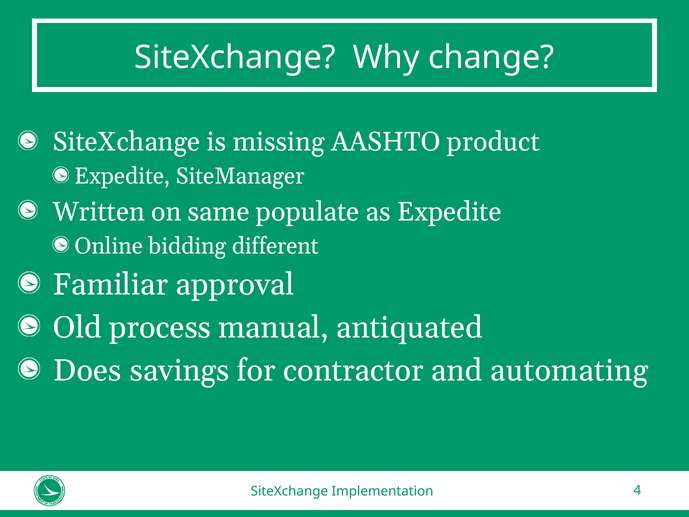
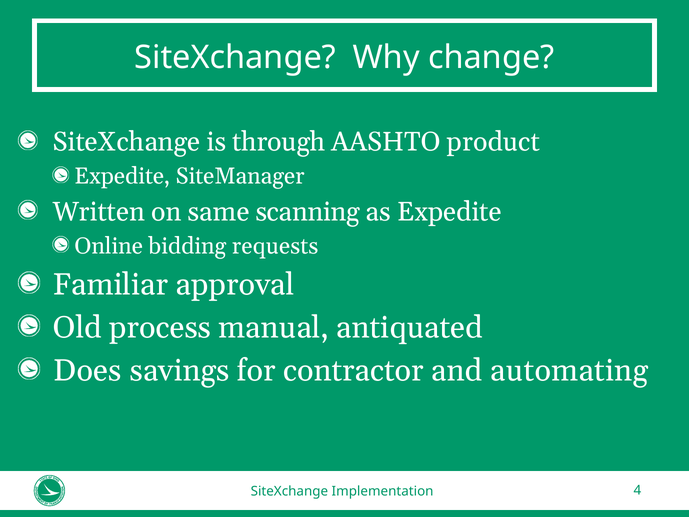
missing: missing -> through (279, 142)
populate: populate -> scanning (308, 212)
different: different -> requests (275, 246)
